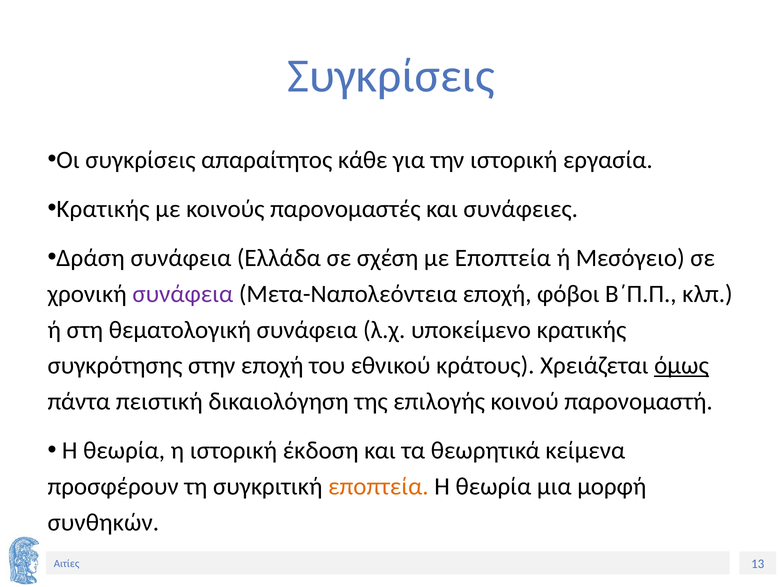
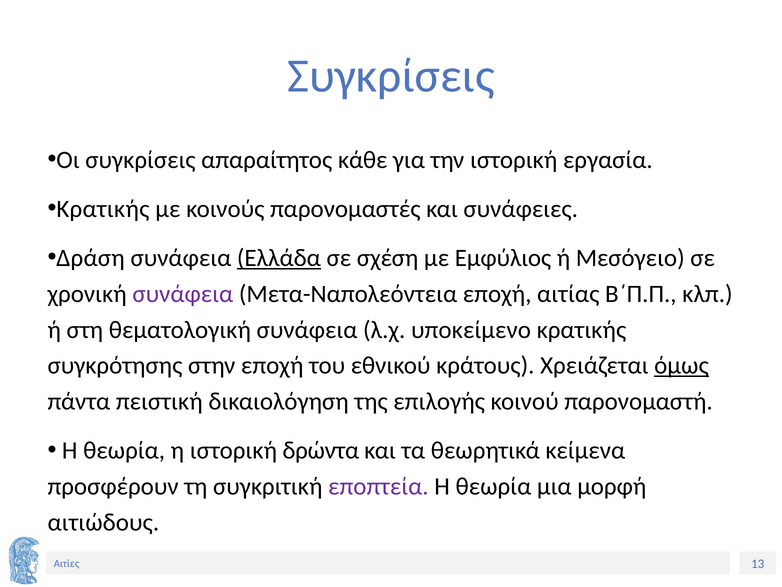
Ελλάδα underline: none -> present (279, 258)
με Εποπτεία: Εποπτεία -> Εμφύλιος (503, 258)
φόβοι: φόβοι -> αιτίας (568, 294)
έκδοση: έκδοση -> δρώντα (321, 450)
εποπτεία colour: orange -> purple (378, 486)
συνθηκών: συνθηκών -> αιτιώδους (103, 522)
